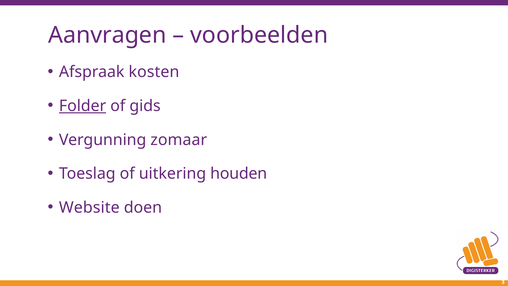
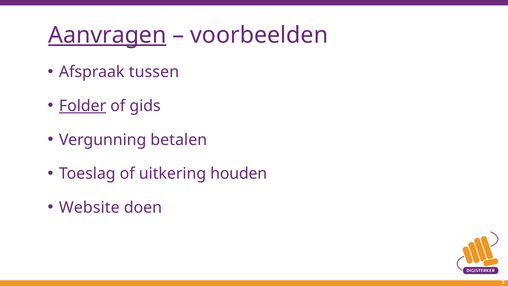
Aanvragen underline: none -> present (107, 35)
kosten: kosten -> tussen (154, 72)
zomaar: zomaar -> betalen (179, 140)
